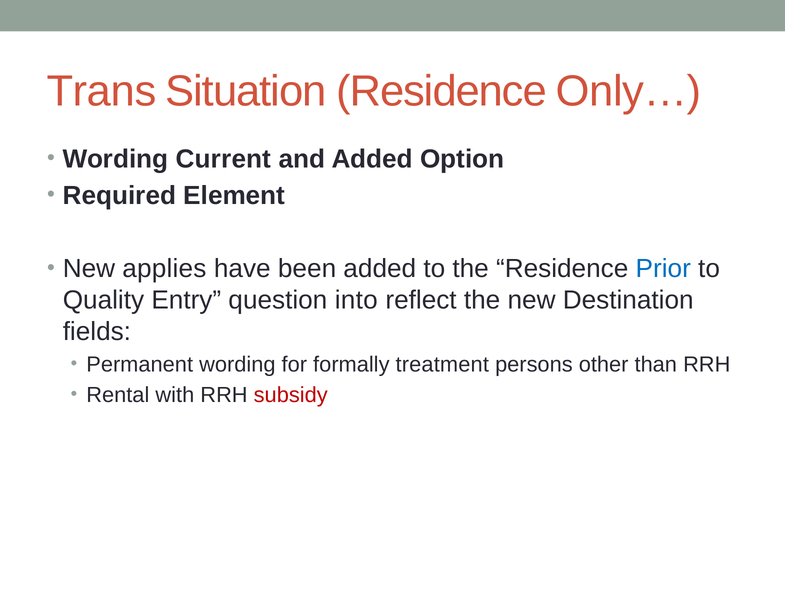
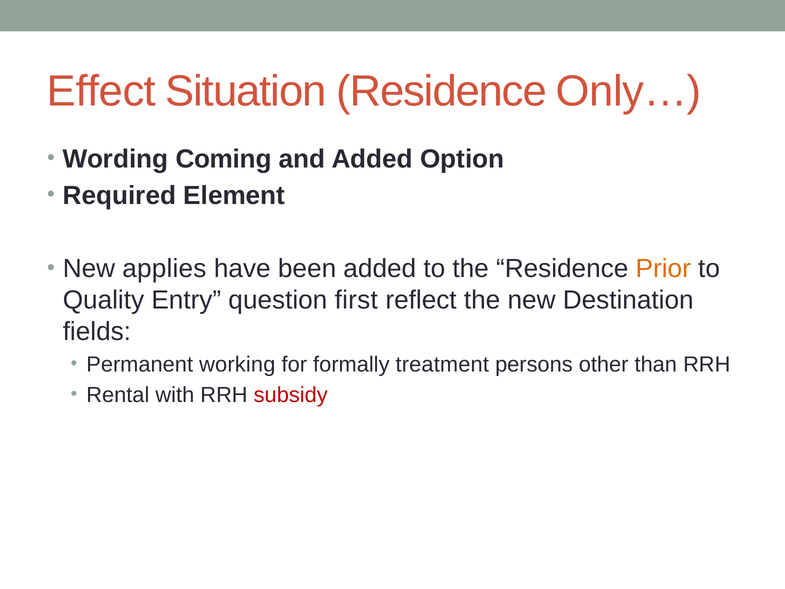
Trans: Trans -> Effect (101, 91)
Current: Current -> Coming (224, 159)
Prior colour: blue -> orange (663, 269)
into: into -> first (356, 300)
Permanent wording: wording -> working (237, 364)
